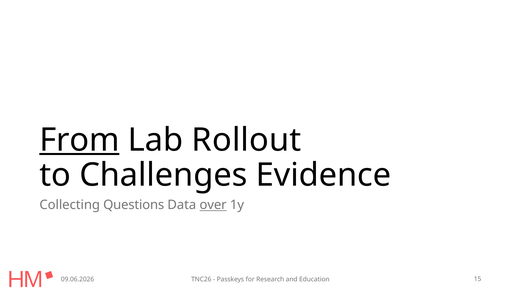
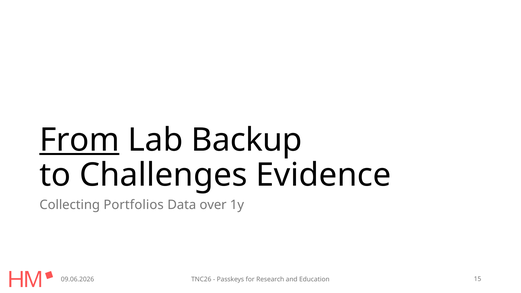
Rollout: Rollout -> Backup (247, 140)
Questions: Questions -> Portfolios (134, 205)
over underline: present -> none (213, 205)
